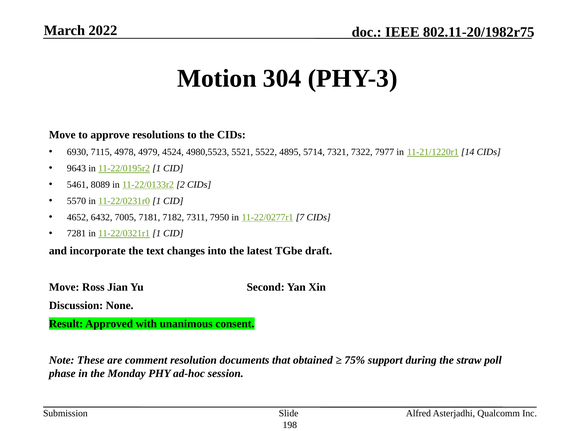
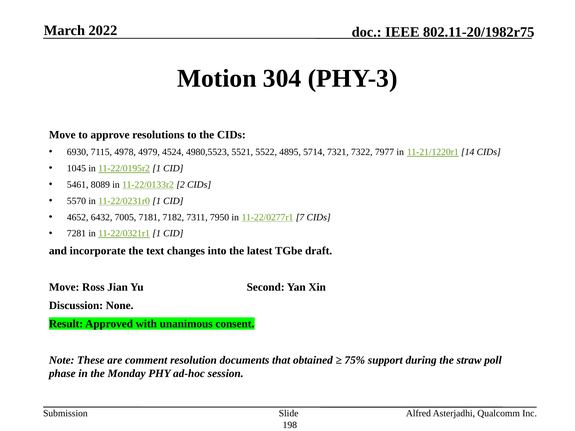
9643: 9643 -> 1045 (76, 168)
